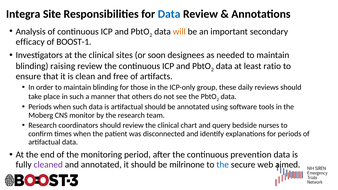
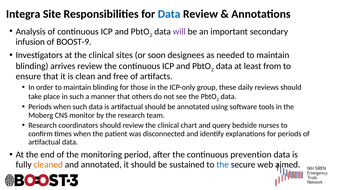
will colour: orange -> purple (179, 32)
efficacy: efficacy -> infusion (30, 42)
BOOST-1: BOOST-1 -> BOOST-9 (74, 42)
raising: raising -> arrives (63, 66)
ratio: ratio -> from (272, 66)
cleaned colour: purple -> orange (48, 165)
milrinone: milrinone -> sustained (187, 165)
